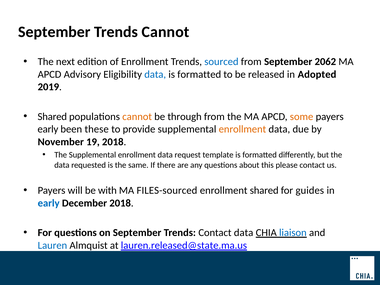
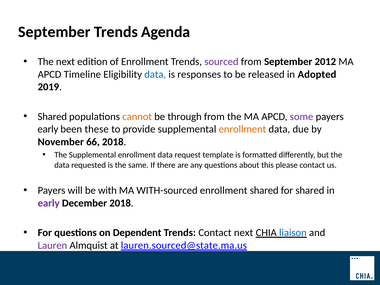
Trends Cannot: Cannot -> Agenda (166, 32)
sourced colour: blue -> purple (221, 62)
2062: 2062 -> 2012 (325, 62)
Advisory: Advisory -> Timeline (82, 74)
formatted: formatted -> responses (199, 74)
some colour: orange -> purple (302, 117)
19: 19 -> 66 (93, 142)
FILES-sourced: FILES-sourced -> WITH-sourced (167, 190)
for guides: guides -> shared (310, 190)
early colour: blue -> purple (49, 203)
on September: September -> Dependent (137, 233)
Contact data: data -> next (244, 233)
Lauren colour: blue -> purple (52, 245)
lauren.released@state.ma.us: lauren.released@state.ma.us -> lauren.sourced@state.ma.us (184, 245)
